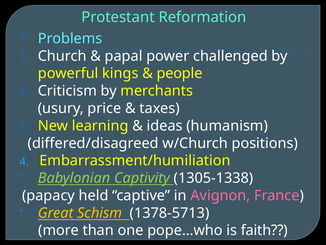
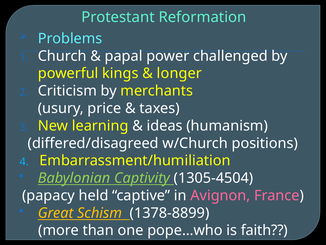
people: people -> longer (179, 73)
1305-1338: 1305-1338 -> 1305-4504 (213, 178)
1378-5713: 1378-5713 -> 1378-8899 (170, 213)
